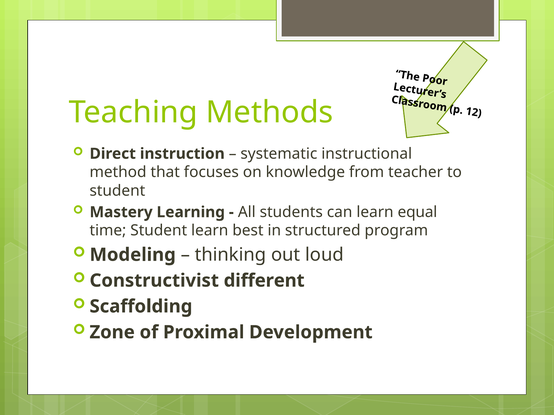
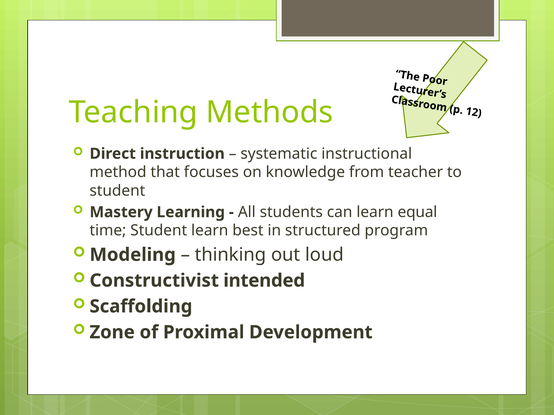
different: different -> intended (264, 281)
